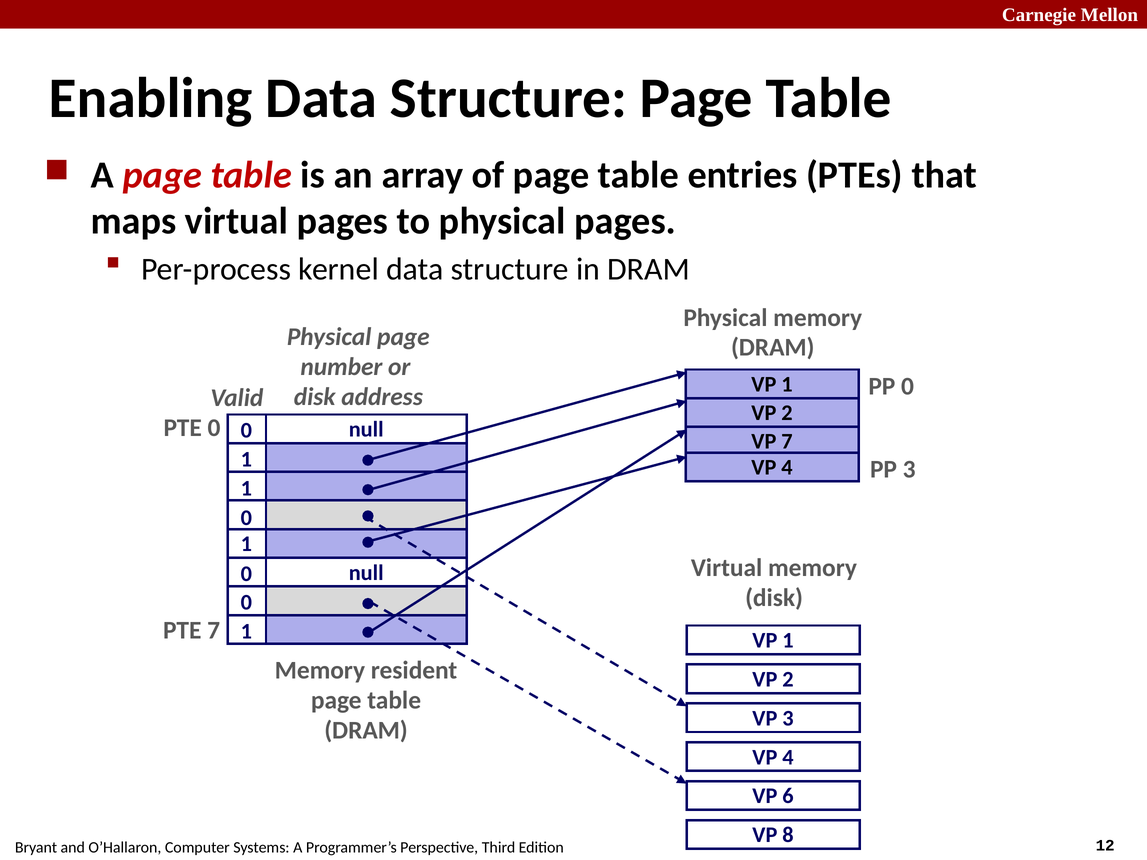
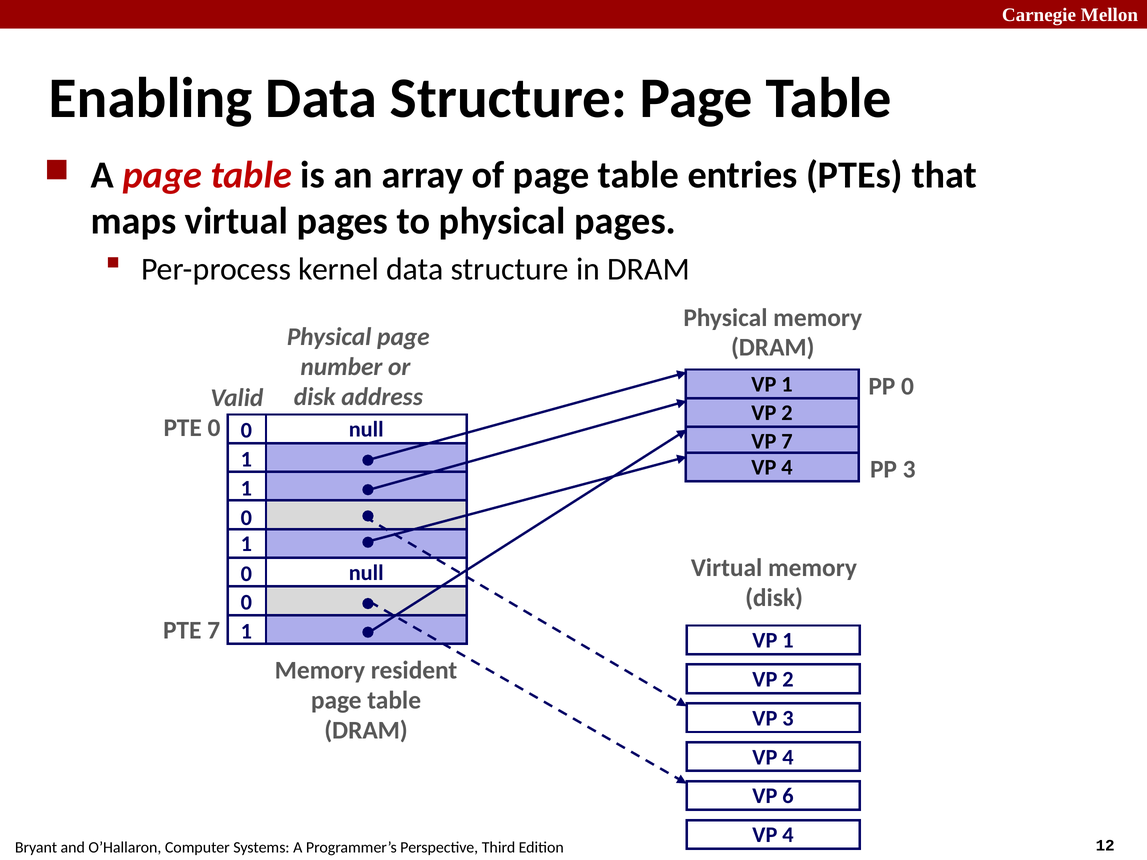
8: 8 -> 4 (788, 835)
